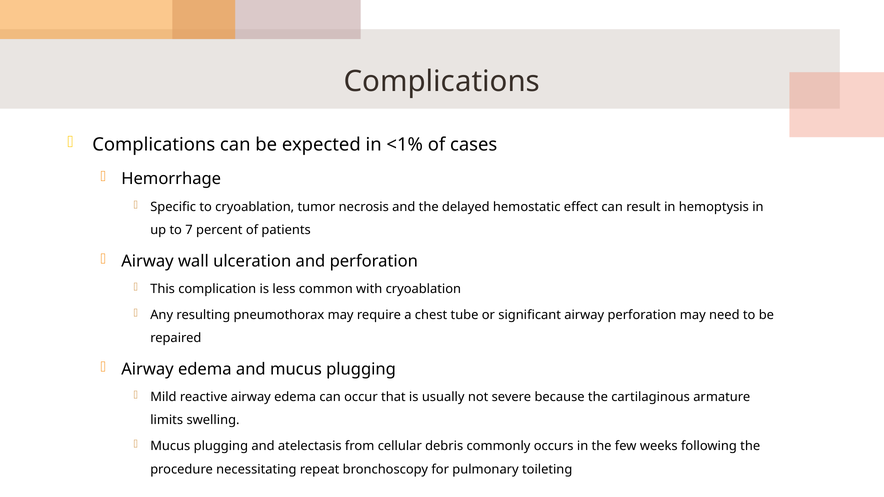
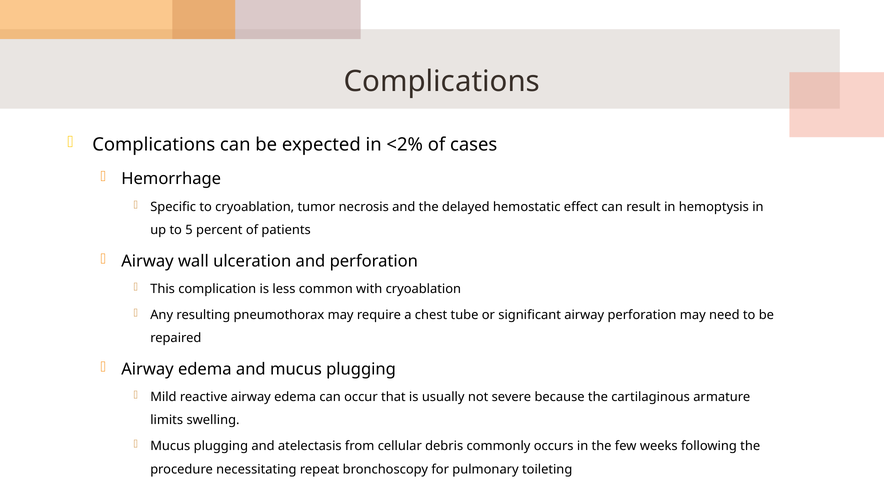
<1%: <1% -> <2% (405, 145)
7: 7 -> 5 (189, 230)
